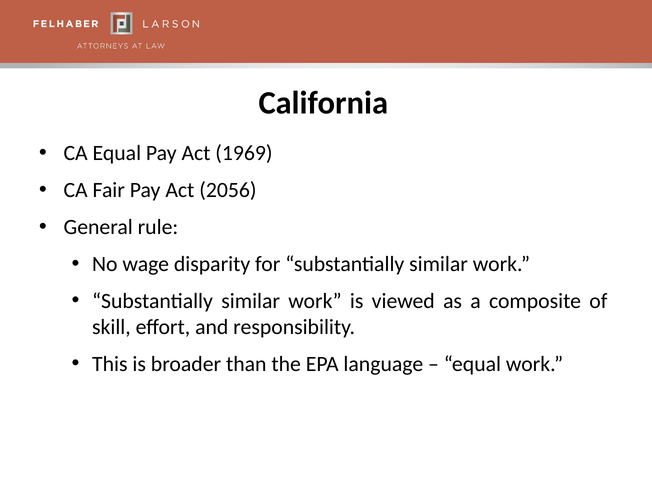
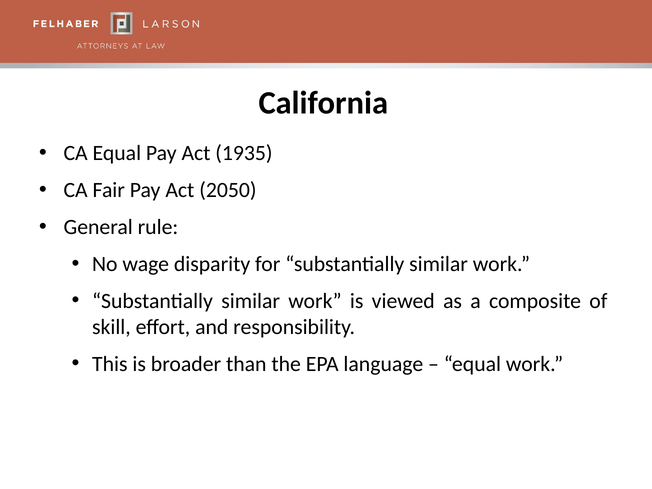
1969: 1969 -> 1935 (244, 153)
2056: 2056 -> 2050 (228, 190)
